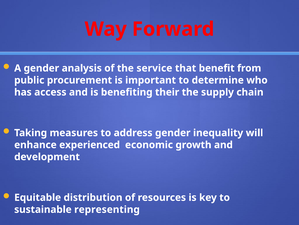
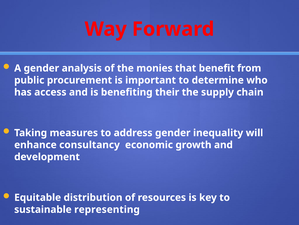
service: service -> monies (154, 68)
experienced: experienced -> consultancy (90, 144)
